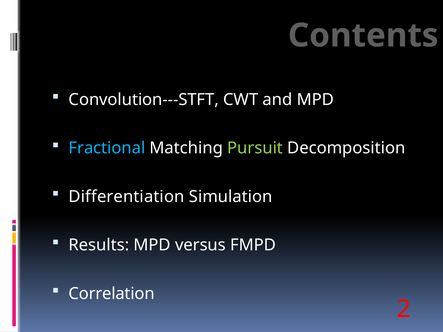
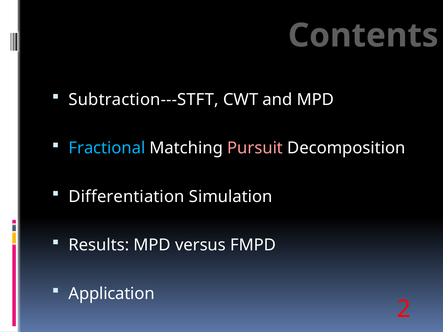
Convolution---STFT: Convolution---STFT -> Subtraction---STFT (144, 100)
Pursuit colour: light green -> pink (255, 148)
Correlation: Correlation -> Application (112, 294)
